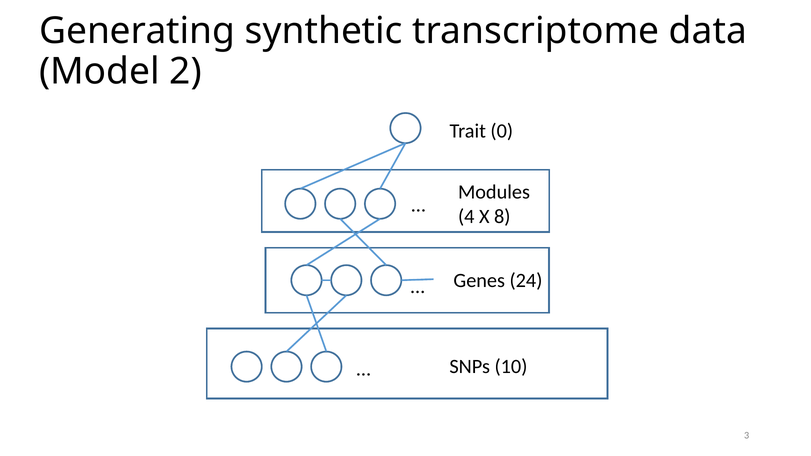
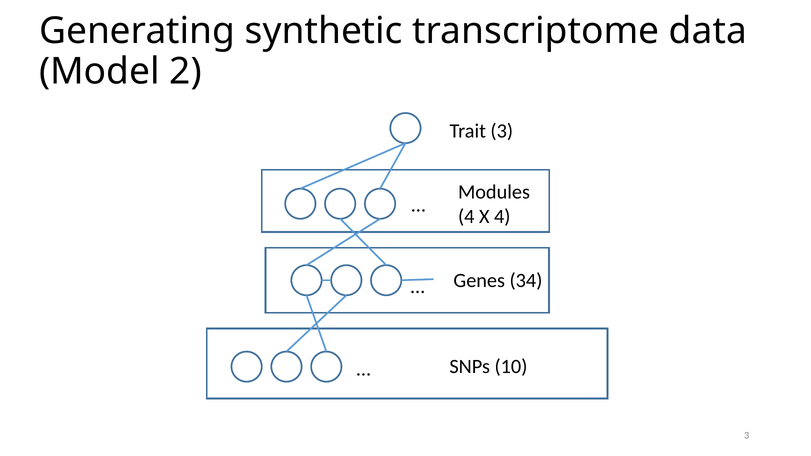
Trait 0: 0 -> 3 (502, 131)
X 8: 8 -> 4 (502, 217)
24: 24 -> 34 (526, 281)
